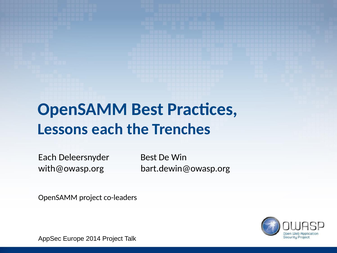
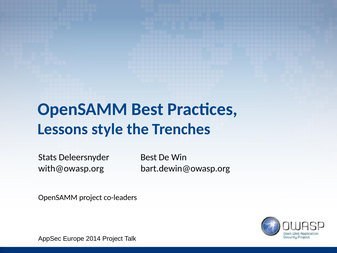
Lessons each: each -> style (107, 129)
Each: Each -> Stats (47, 157)
